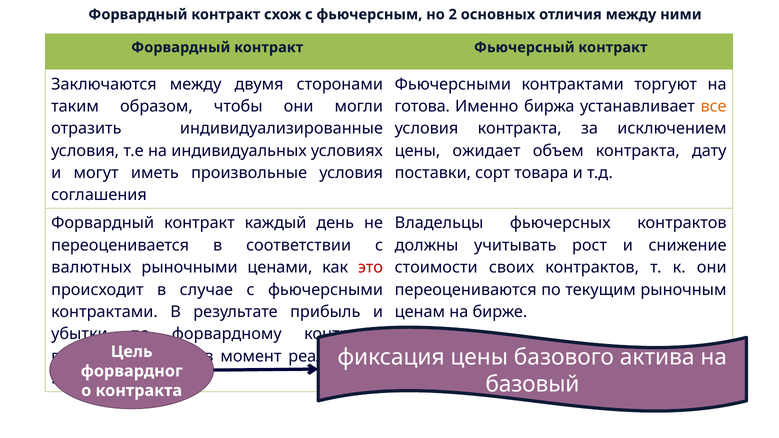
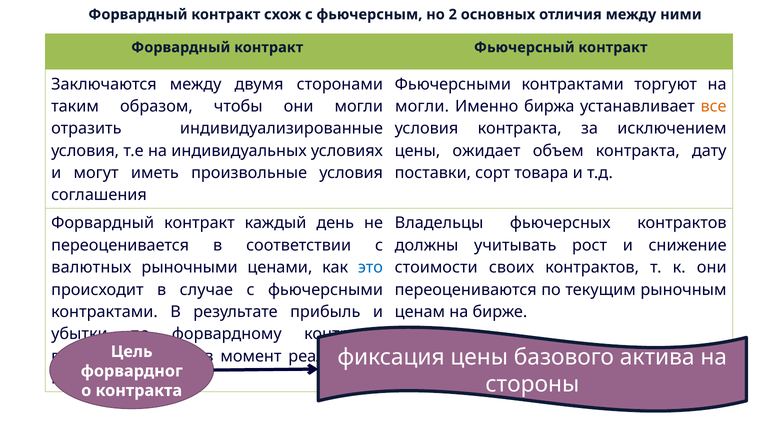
готова: готова -> могли (422, 106)
это colour: red -> blue (370, 268)
базовый: базовый -> стороны (532, 384)
